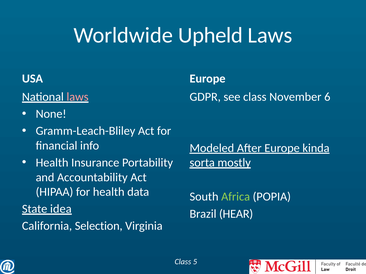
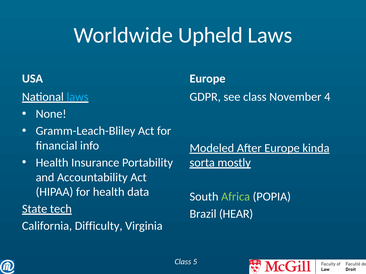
laws colour: pink -> light blue (78, 97)
6: 6 -> 4 (327, 97)
idea: idea -> tech (61, 209)
Selection: Selection -> Difficulty (99, 226)
